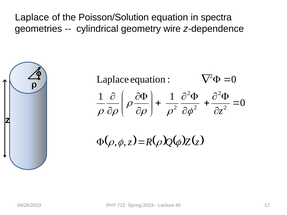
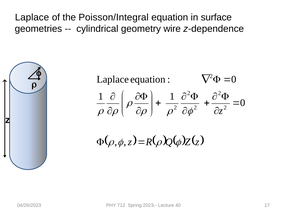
Poisson/Solution: Poisson/Solution -> Poisson/Integral (114, 17)
spectra: spectra -> surface (216, 17)
